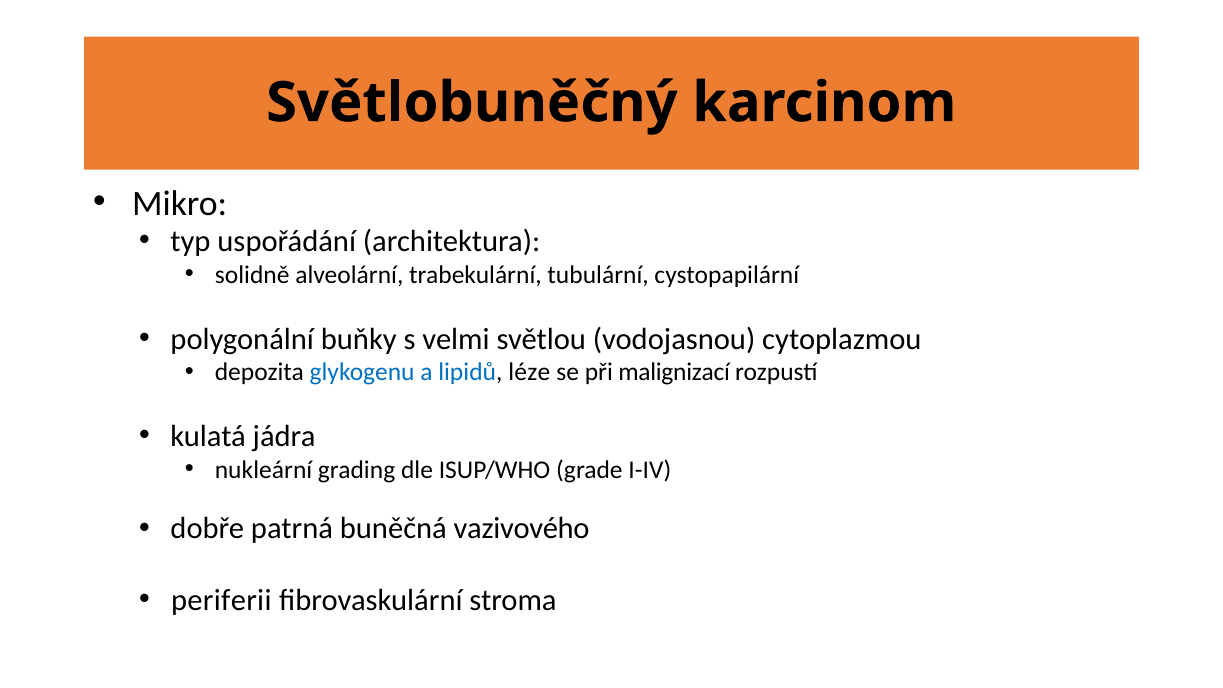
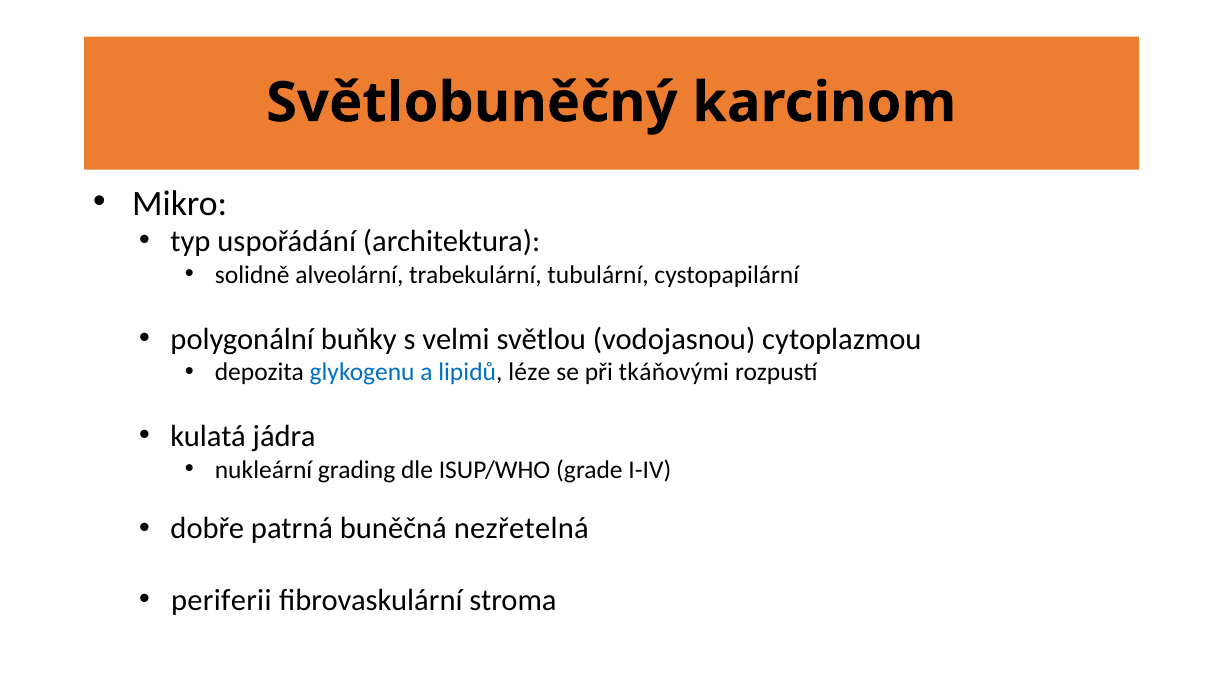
malignizací: malignizací -> tkáňovými (674, 373)
vazivového: vazivového -> nezřetelná (521, 529)
